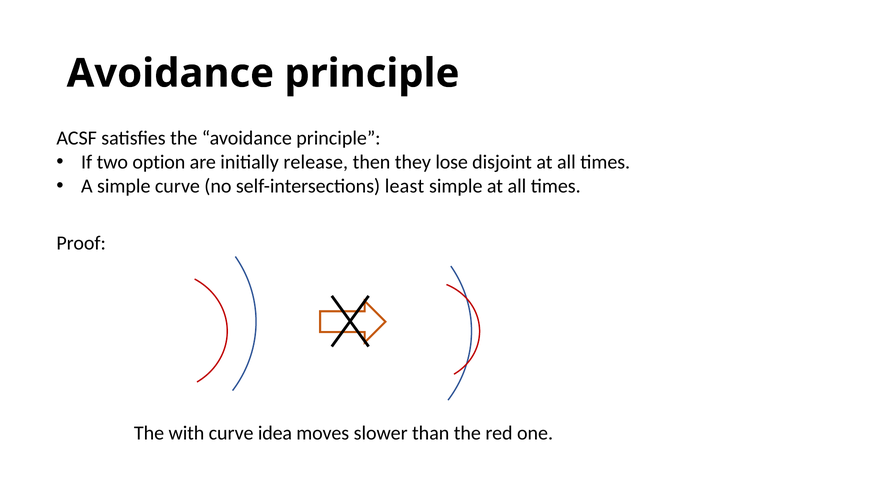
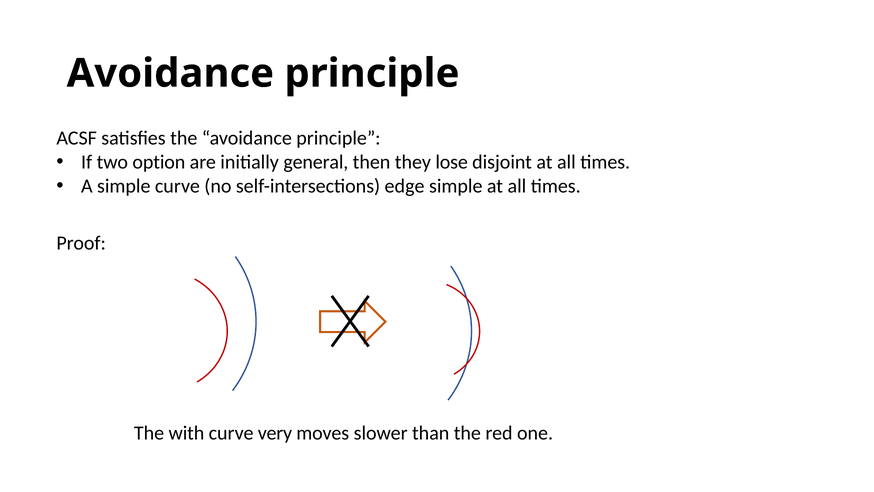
release: release -> general (316, 162)
least: least -> edge (405, 186)
idea: idea -> very (275, 433)
